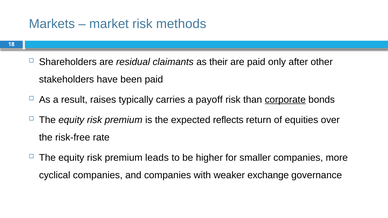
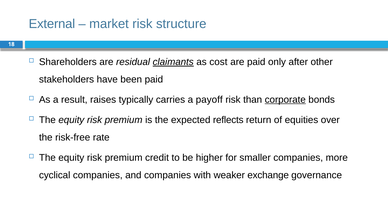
Markets: Markets -> External (52, 24)
methods: methods -> structure (181, 24)
claimants underline: none -> present (173, 62)
their: their -> cost (218, 62)
leads: leads -> credit (157, 158)
